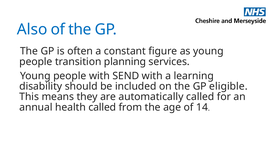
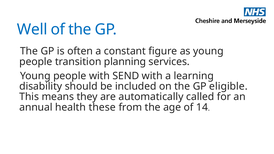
Also: Also -> Well (32, 29)
health called: called -> these (102, 107)
